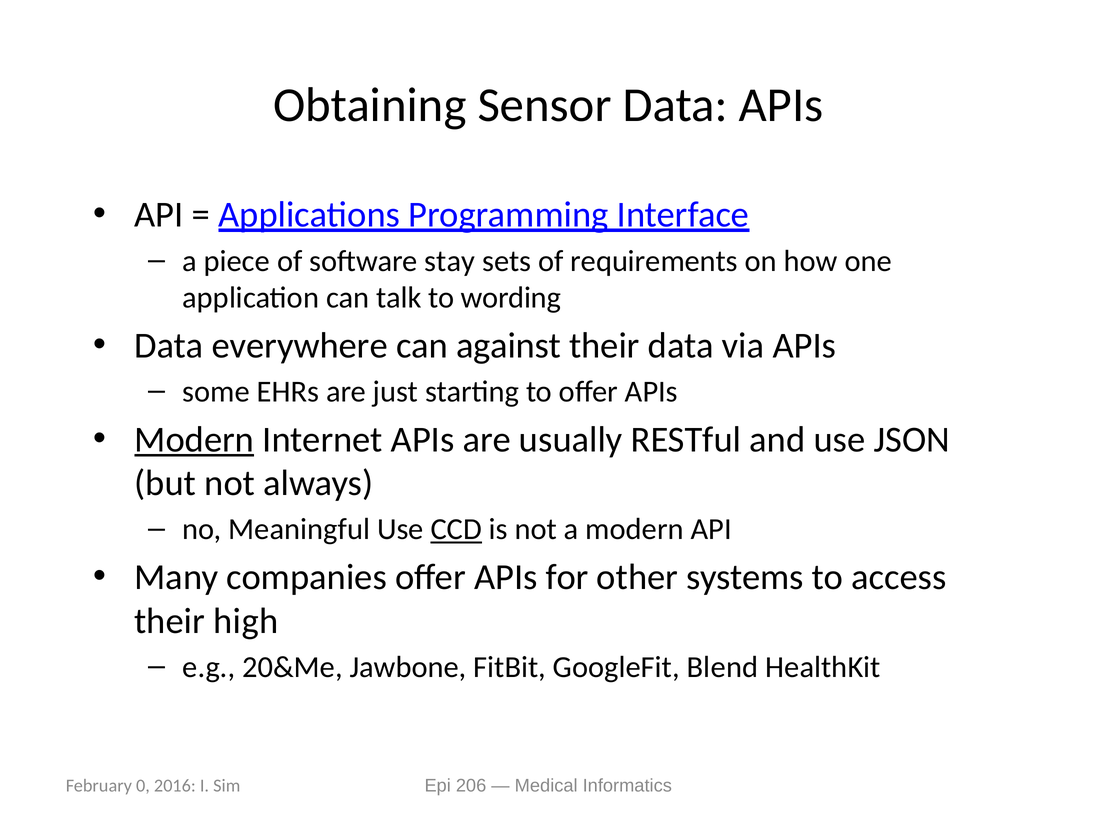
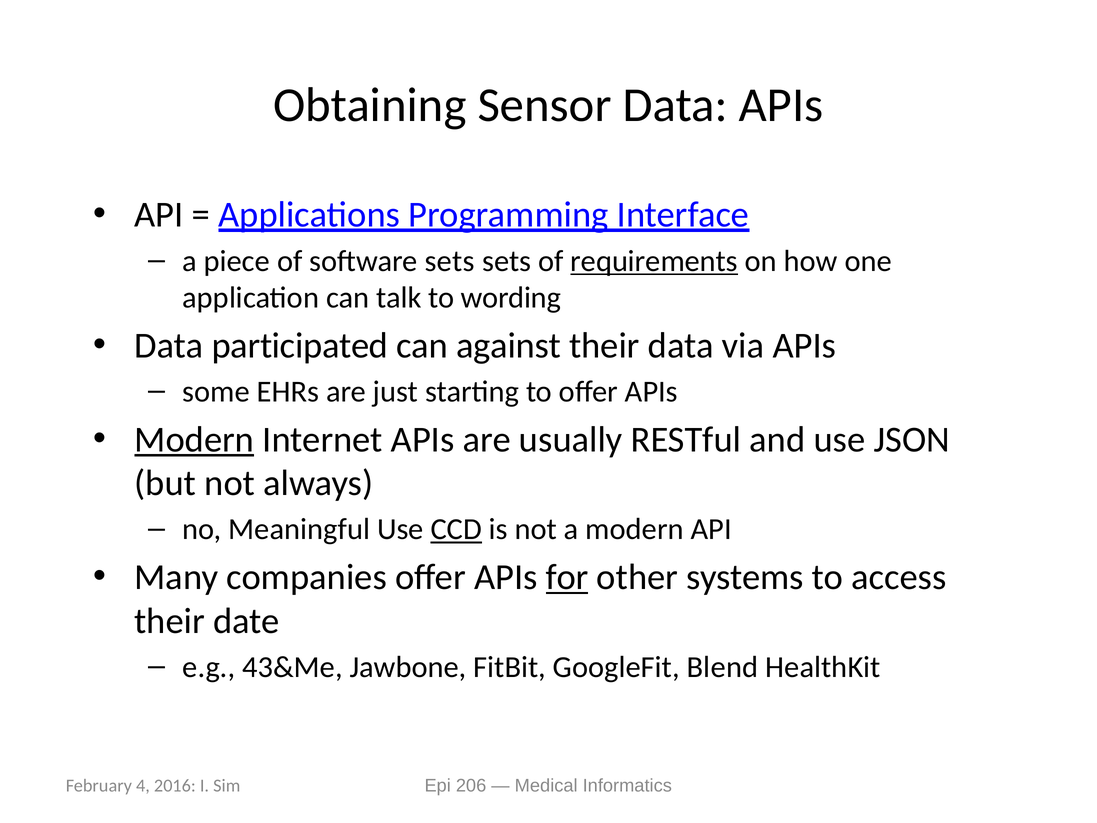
software stay: stay -> sets (450, 261)
requirements underline: none -> present (654, 261)
everywhere: everywhere -> participated (300, 346)
for underline: none -> present (567, 577)
high: high -> date (246, 621)
20&Me: 20&Me -> 43&Me (292, 667)
0: 0 -> 4 (143, 786)
